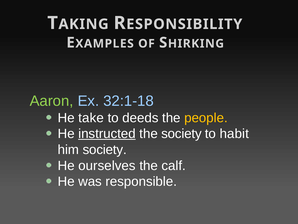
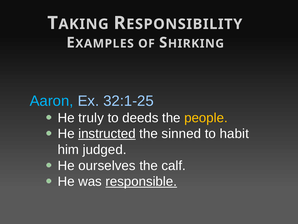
Aaron colour: light green -> light blue (52, 101)
32:1-18: 32:1-18 -> 32:1-25 (129, 101)
take: take -> truly (91, 118)
the society: society -> sinned (181, 133)
him society: society -> judged (105, 149)
responsible underline: none -> present (141, 181)
